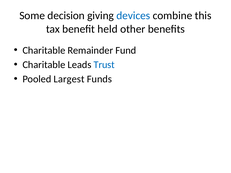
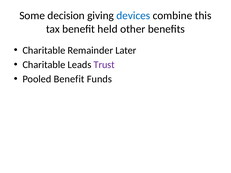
Fund: Fund -> Later (126, 50)
Trust colour: blue -> purple (104, 65)
Pooled Largest: Largest -> Benefit (69, 79)
